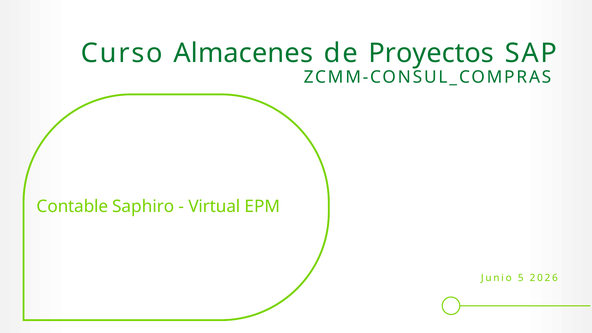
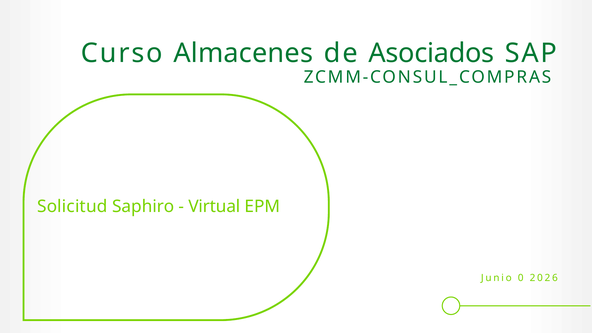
Proyectos: Proyectos -> Asociados (431, 53)
Contable: Contable -> Solicitud (72, 207)
5: 5 -> 0 (521, 278)
